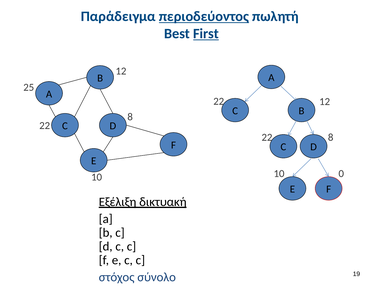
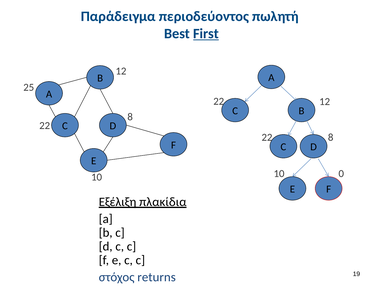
περιοδεύοντος underline: present -> none (204, 16)
δικτυακή: δικτυακή -> πλακίδια (163, 202)
σύνολο: σύνολο -> returns (157, 277)
